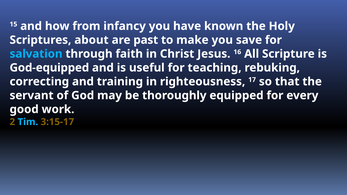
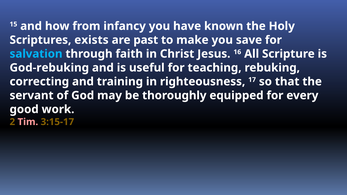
about: about -> exists (91, 40)
God-equipped: God-equipped -> God-rebuking (49, 68)
Tim colour: light blue -> pink (28, 122)
